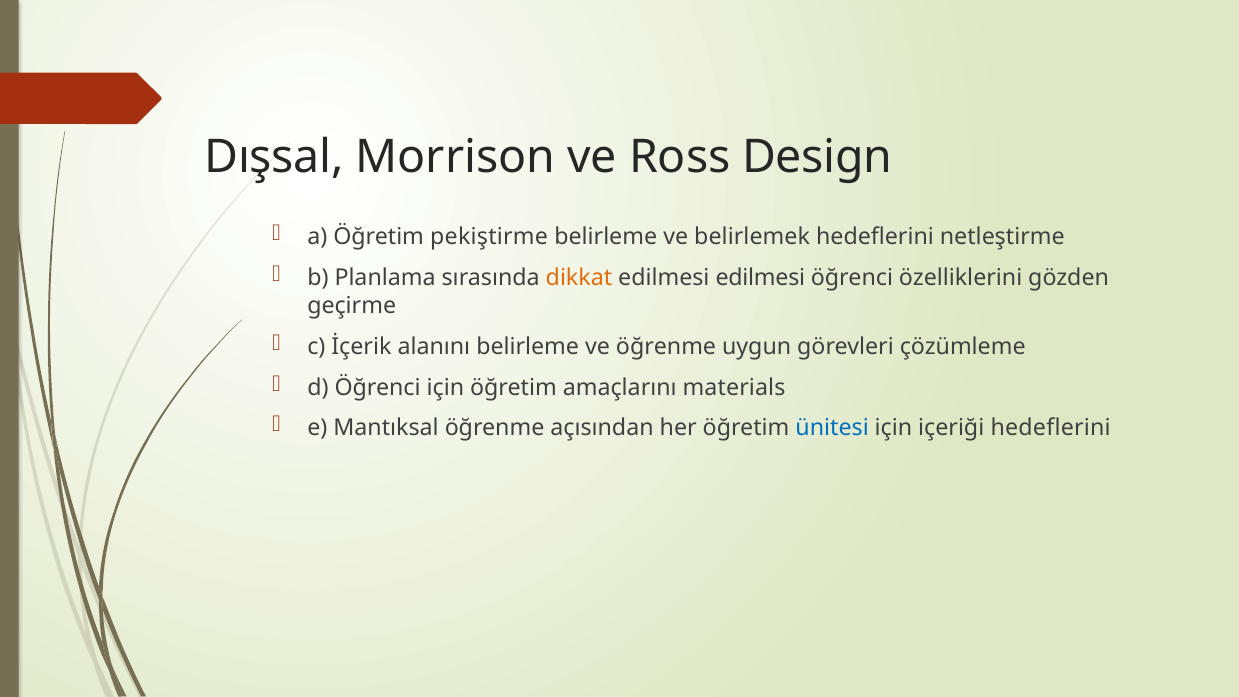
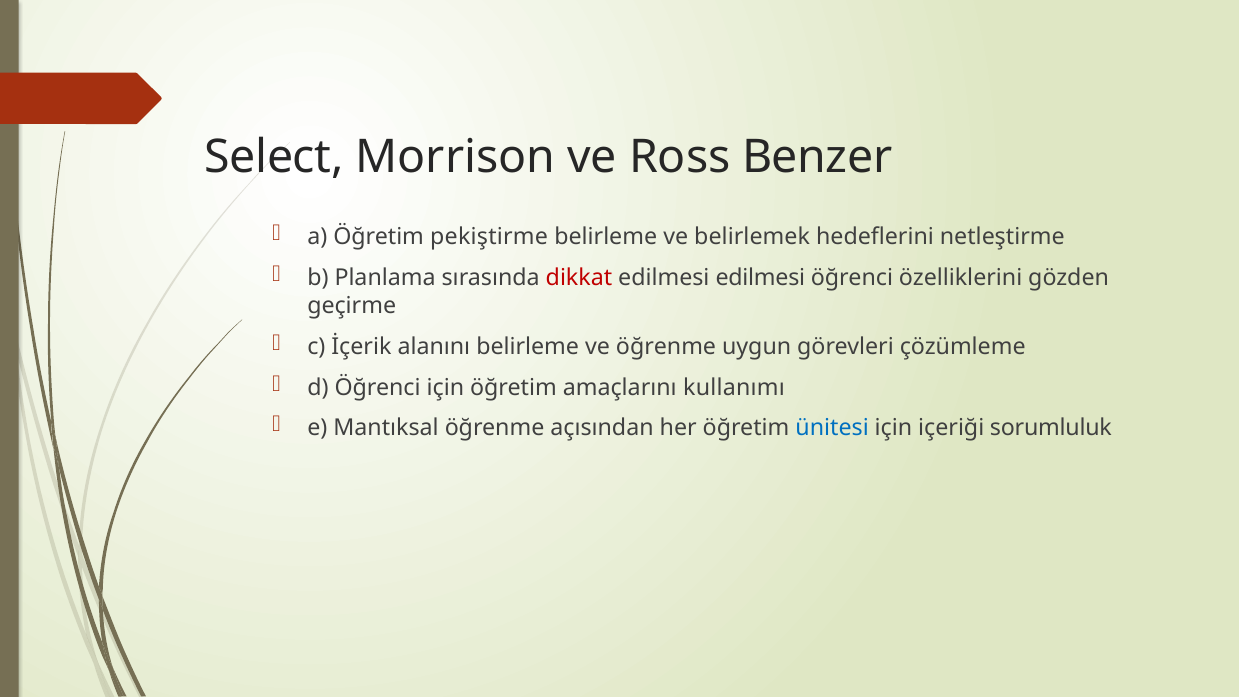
Dışsal: Dışsal -> Select (274, 157)
Design: Design -> Benzer (817, 157)
dikkat colour: orange -> red (579, 278)
materials: materials -> kullanımı (734, 387)
içeriği hedeflerini: hedeflerini -> sorumluluk (1051, 428)
